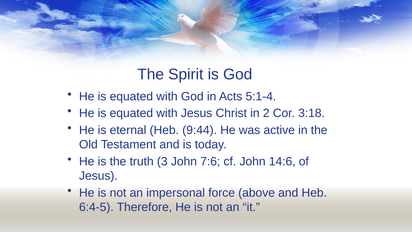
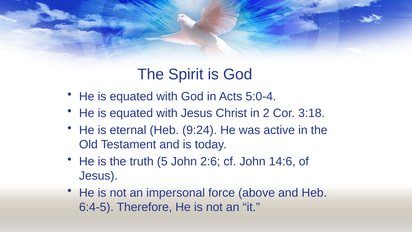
5:1-4: 5:1-4 -> 5:0-4 (261, 96)
9:44: 9:44 -> 9:24 (200, 130)
3: 3 -> 5 (162, 161)
7:6: 7:6 -> 2:6 (210, 161)
